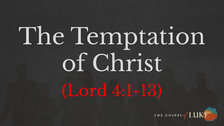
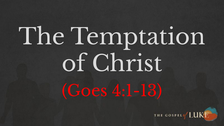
Lord: Lord -> Goes (85, 91)
